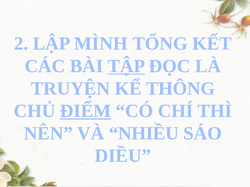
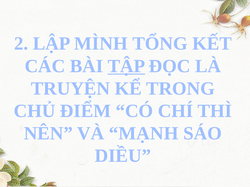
THÔNG: THÔNG -> TRONG (180, 89)
ĐIỂM underline: present -> none (85, 111)
NHIỀU: NHIỀU -> MẠNH (144, 134)
